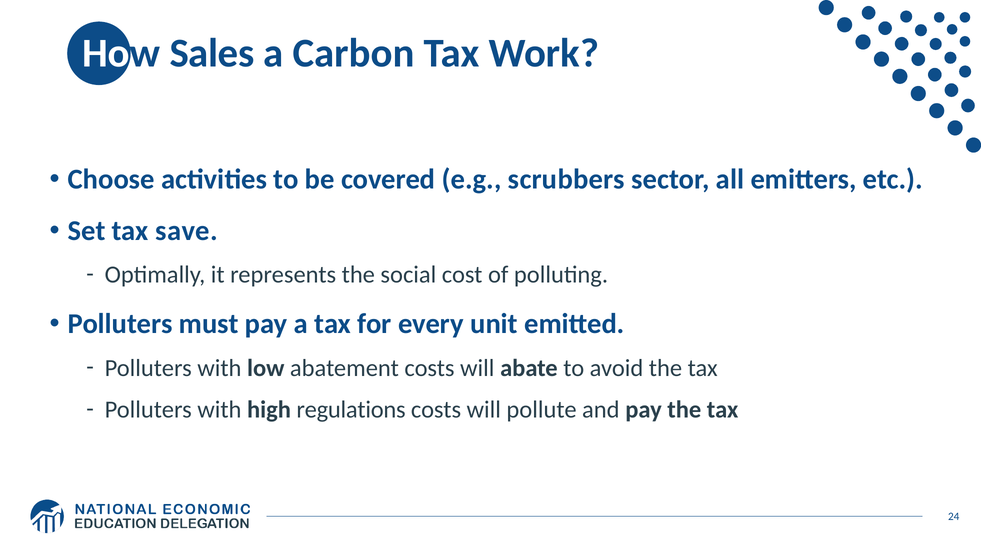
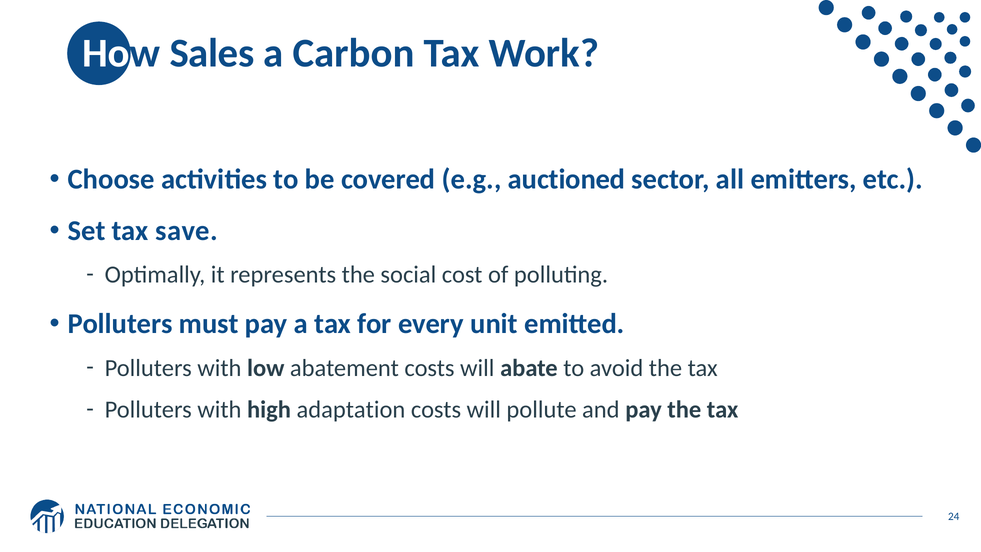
scrubbers: scrubbers -> auctioned (567, 179)
regulations: regulations -> adaptation (351, 410)
